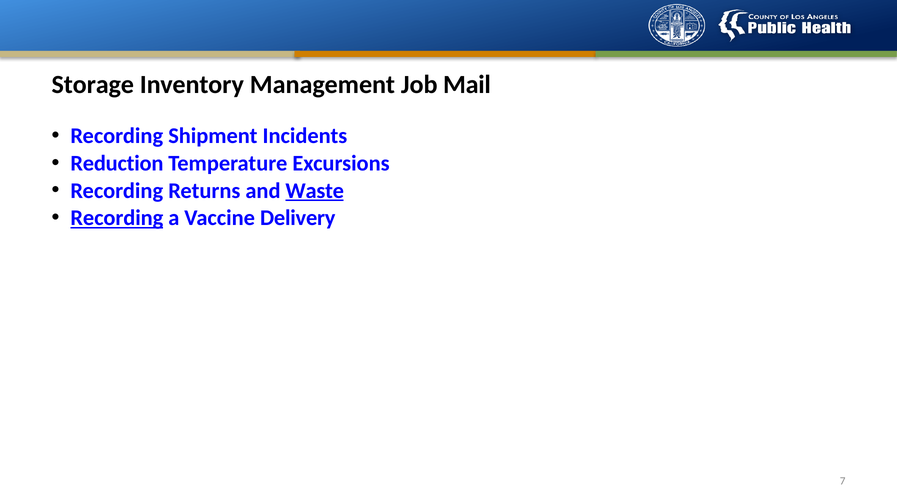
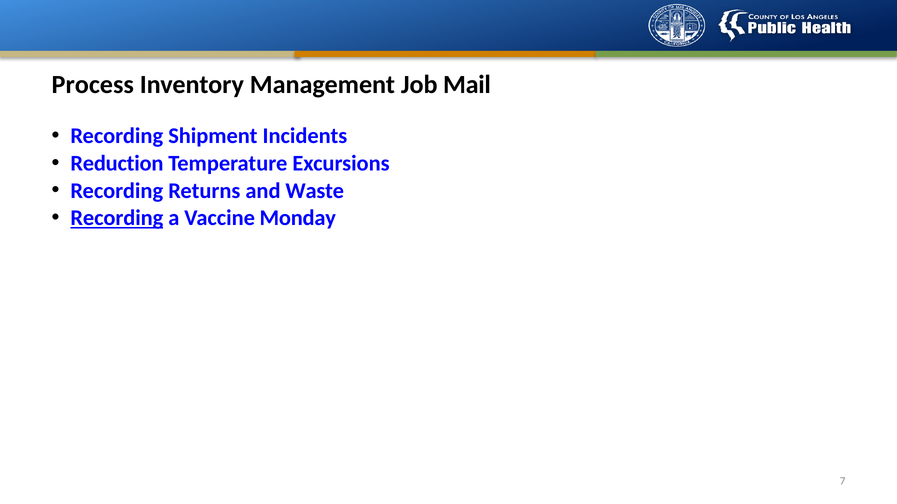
Storage: Storage -> Process (93, 85)
Waste underline: present -> none (315, 191)
Delivery: Delivery -> Monday (298, 218)
